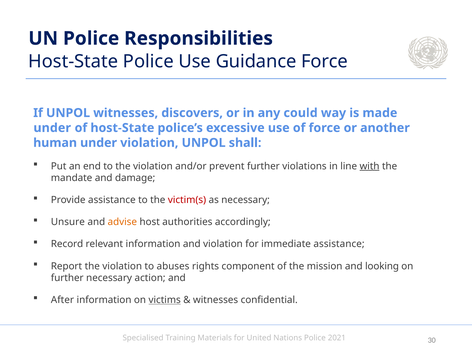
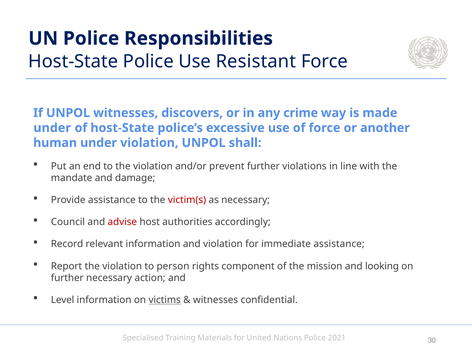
Guidance: Guidance -> Resistant (256, 61)
could: could -> crime (301, 113)
with underline: present -> none (370, 166)
Unsure: Unsure -> Council (68, 222)
advise colour: orange -> red (122, 222)
abuses: abuses -> person (173, 266)
After: After -> Level (63, 300)
